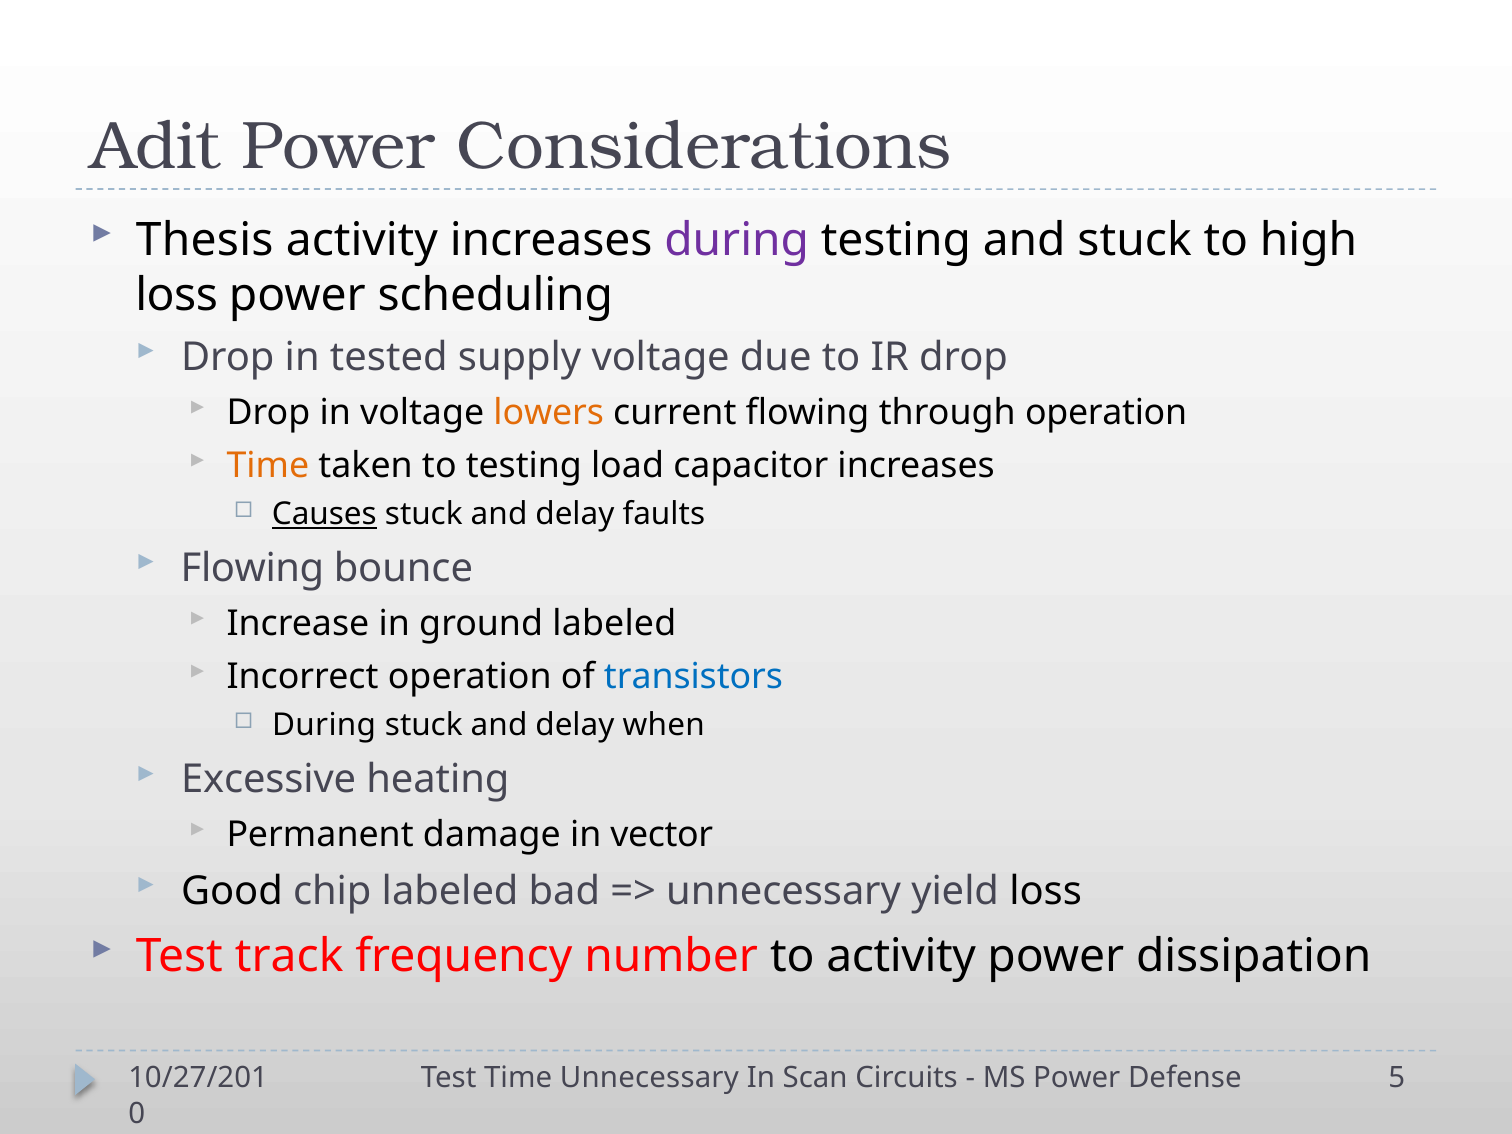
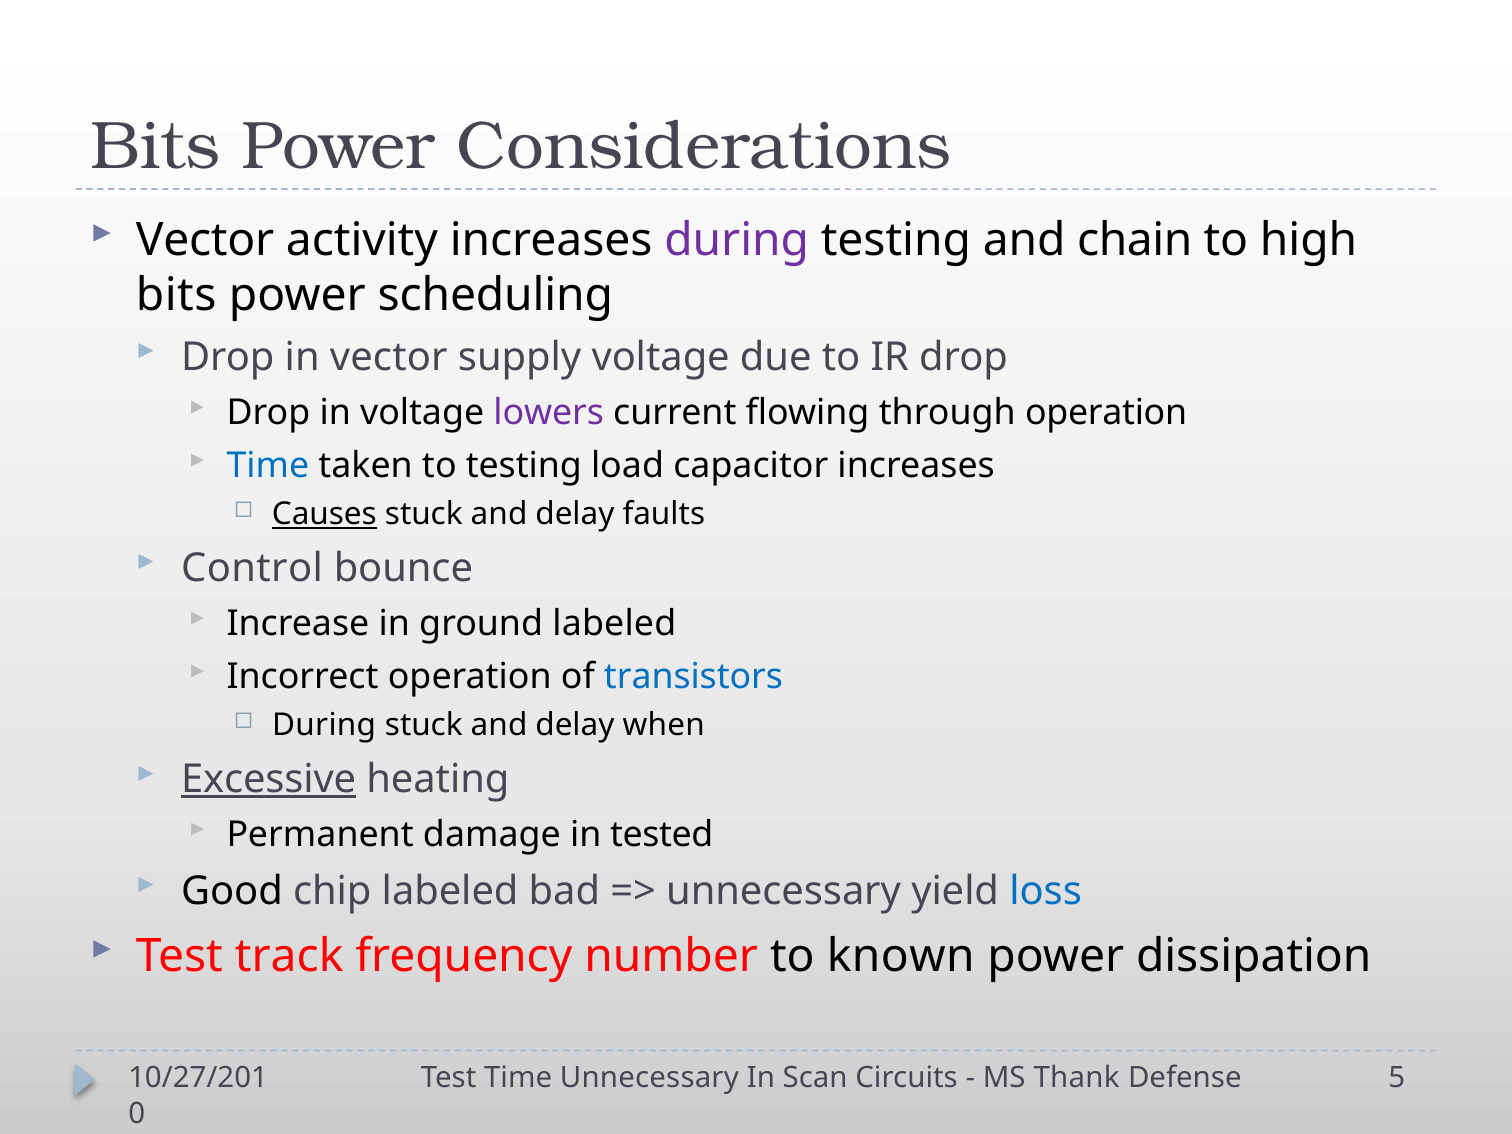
Adit: Adit -> Bits (156, 146)
Thesis: Thesis -> Vector (205, 240)
and stuck: stuck -> chain (1135, 240)
loss: loss -> bits (176, 295)
in tested: tested -> vector (389, 357)
lowers colour: orange -> purple (549, 413)
Time colour: orange -> blue (268, 466)
Flowing: Flowing -> Control (252, 568)
Excessive underline: none -> present (269, 780)
vector: vector -> tested (662, 835)
loss colour: black -> blue (1046, 891)
to activity: activity -> known (901, 956)
MS Power: Power -> Thank (1077, 1078)
